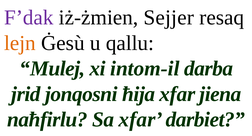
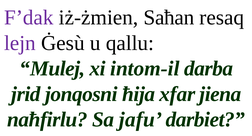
Sejjer: Sejjer -> Saħan (169, 17)
lejn colour: orange -> purple (20, 43)
Sa xfar: xfar -> jafu (141, 119)
